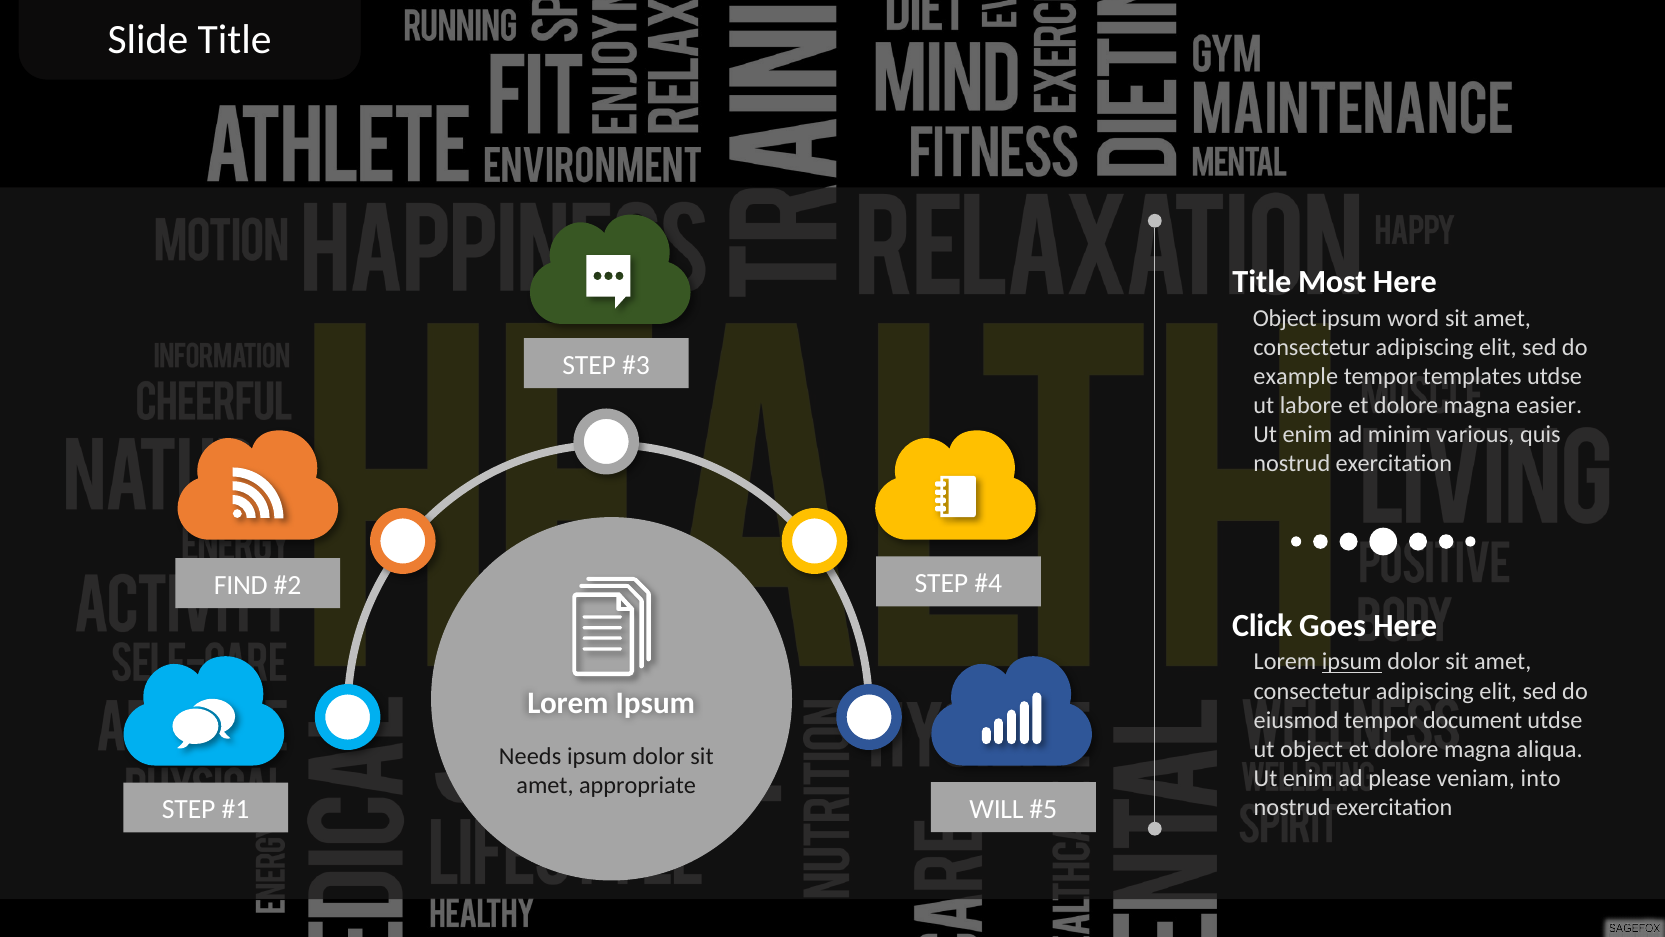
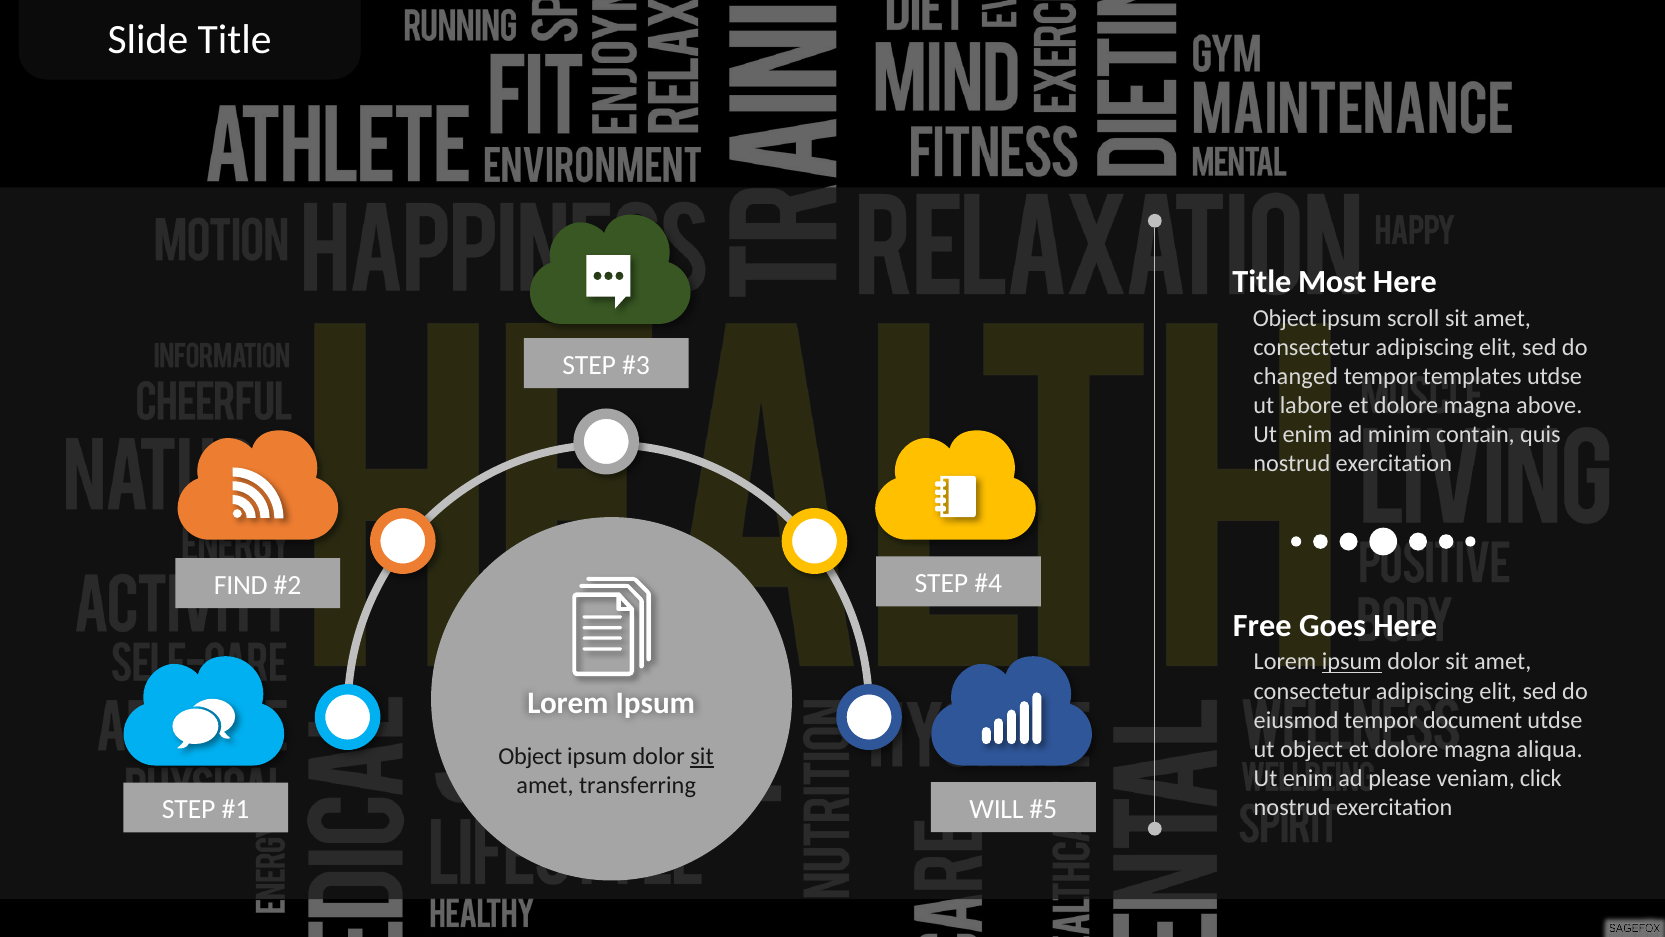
word: word -> scroll (1413, 318)
example: example -> changed (1296, 376)
easier: easier -> above (1549, 405)
various: various -> contain (1475, 435)
Click: Click -> Free (1262, 626)
Needs: Needs -> Object (530, 756)
sit underline: none -> present (702, 756)
into: into -> click (1541, 778)
appropriate: appropriate -> transferring (637, 785)
